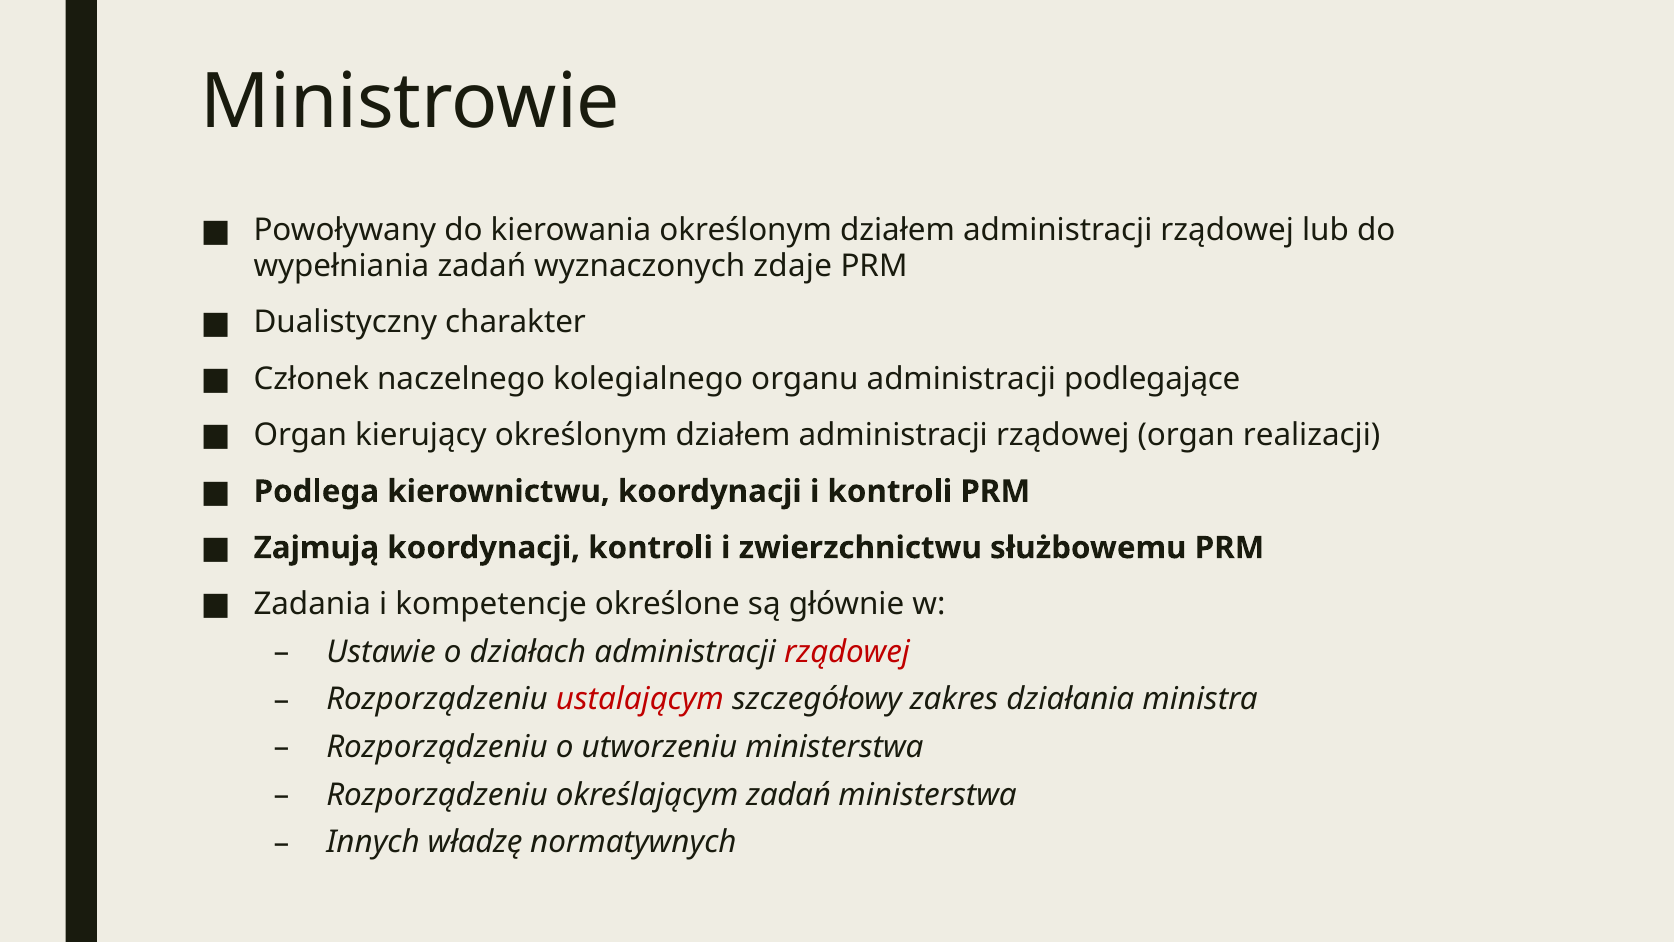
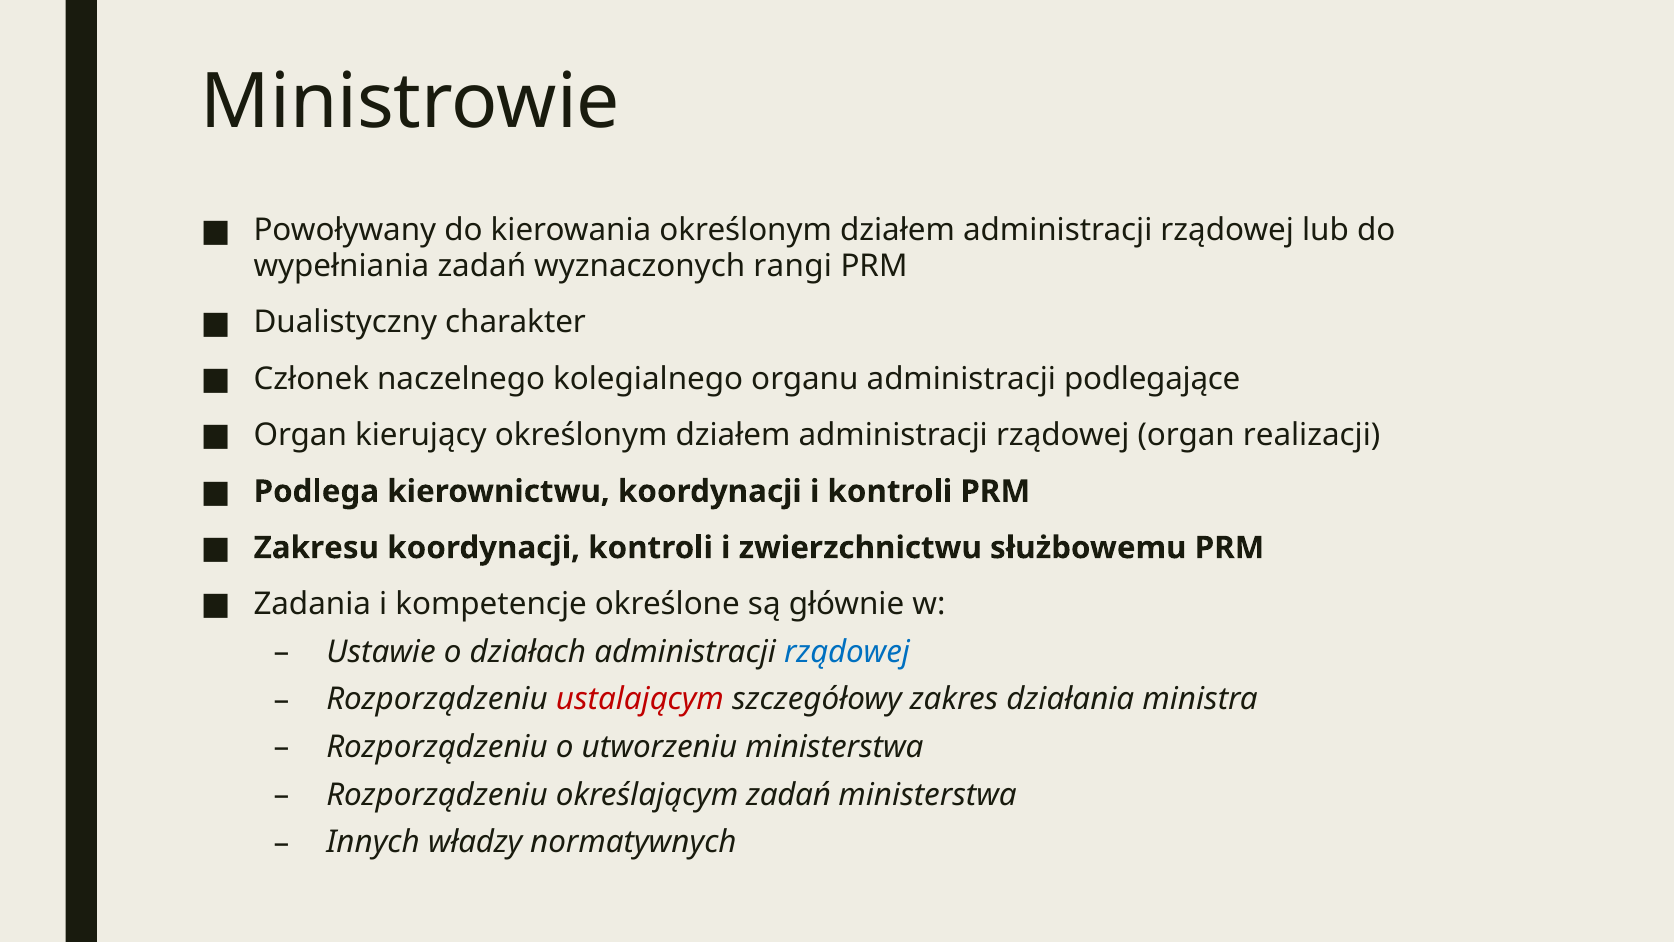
zdaje: zdaje -> rangi (793, 266)
Zajmują: Zajmują -> Zakresu (316, 548)
rządowej colour: red -> blue (847, 652)
władzę: władzę -> władzy (475, 842)
